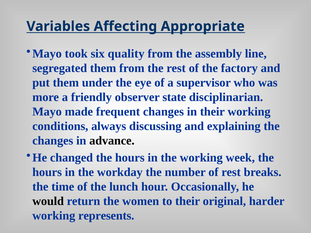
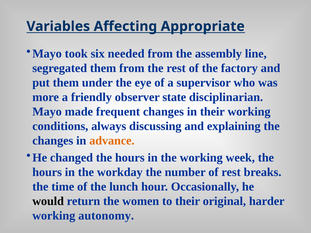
quality: quality -> needed (126, 54)
advance colour: black -> orange (112, 141)
represents: represents -> autonomy (106, 216)
